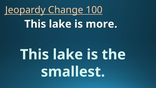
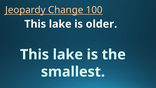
more: more -> older (101, 24)
